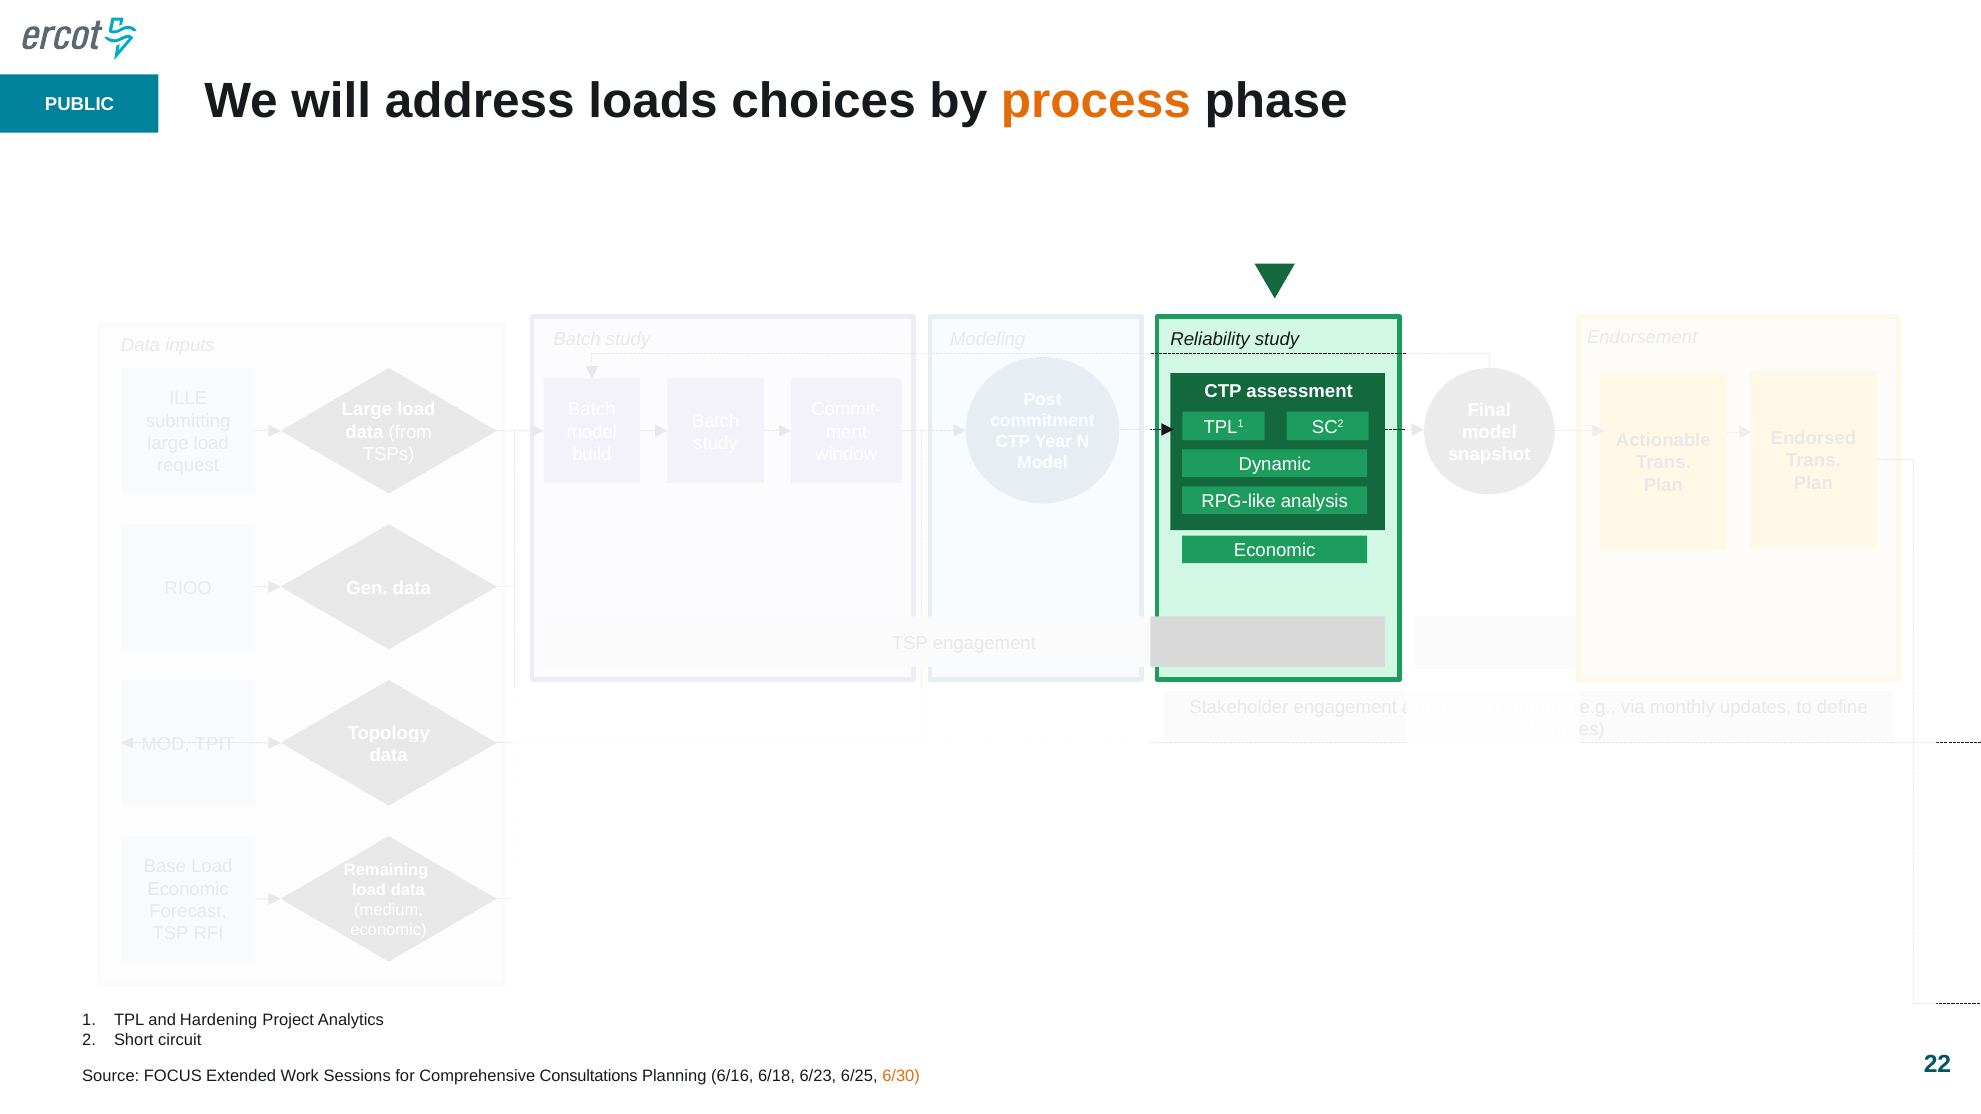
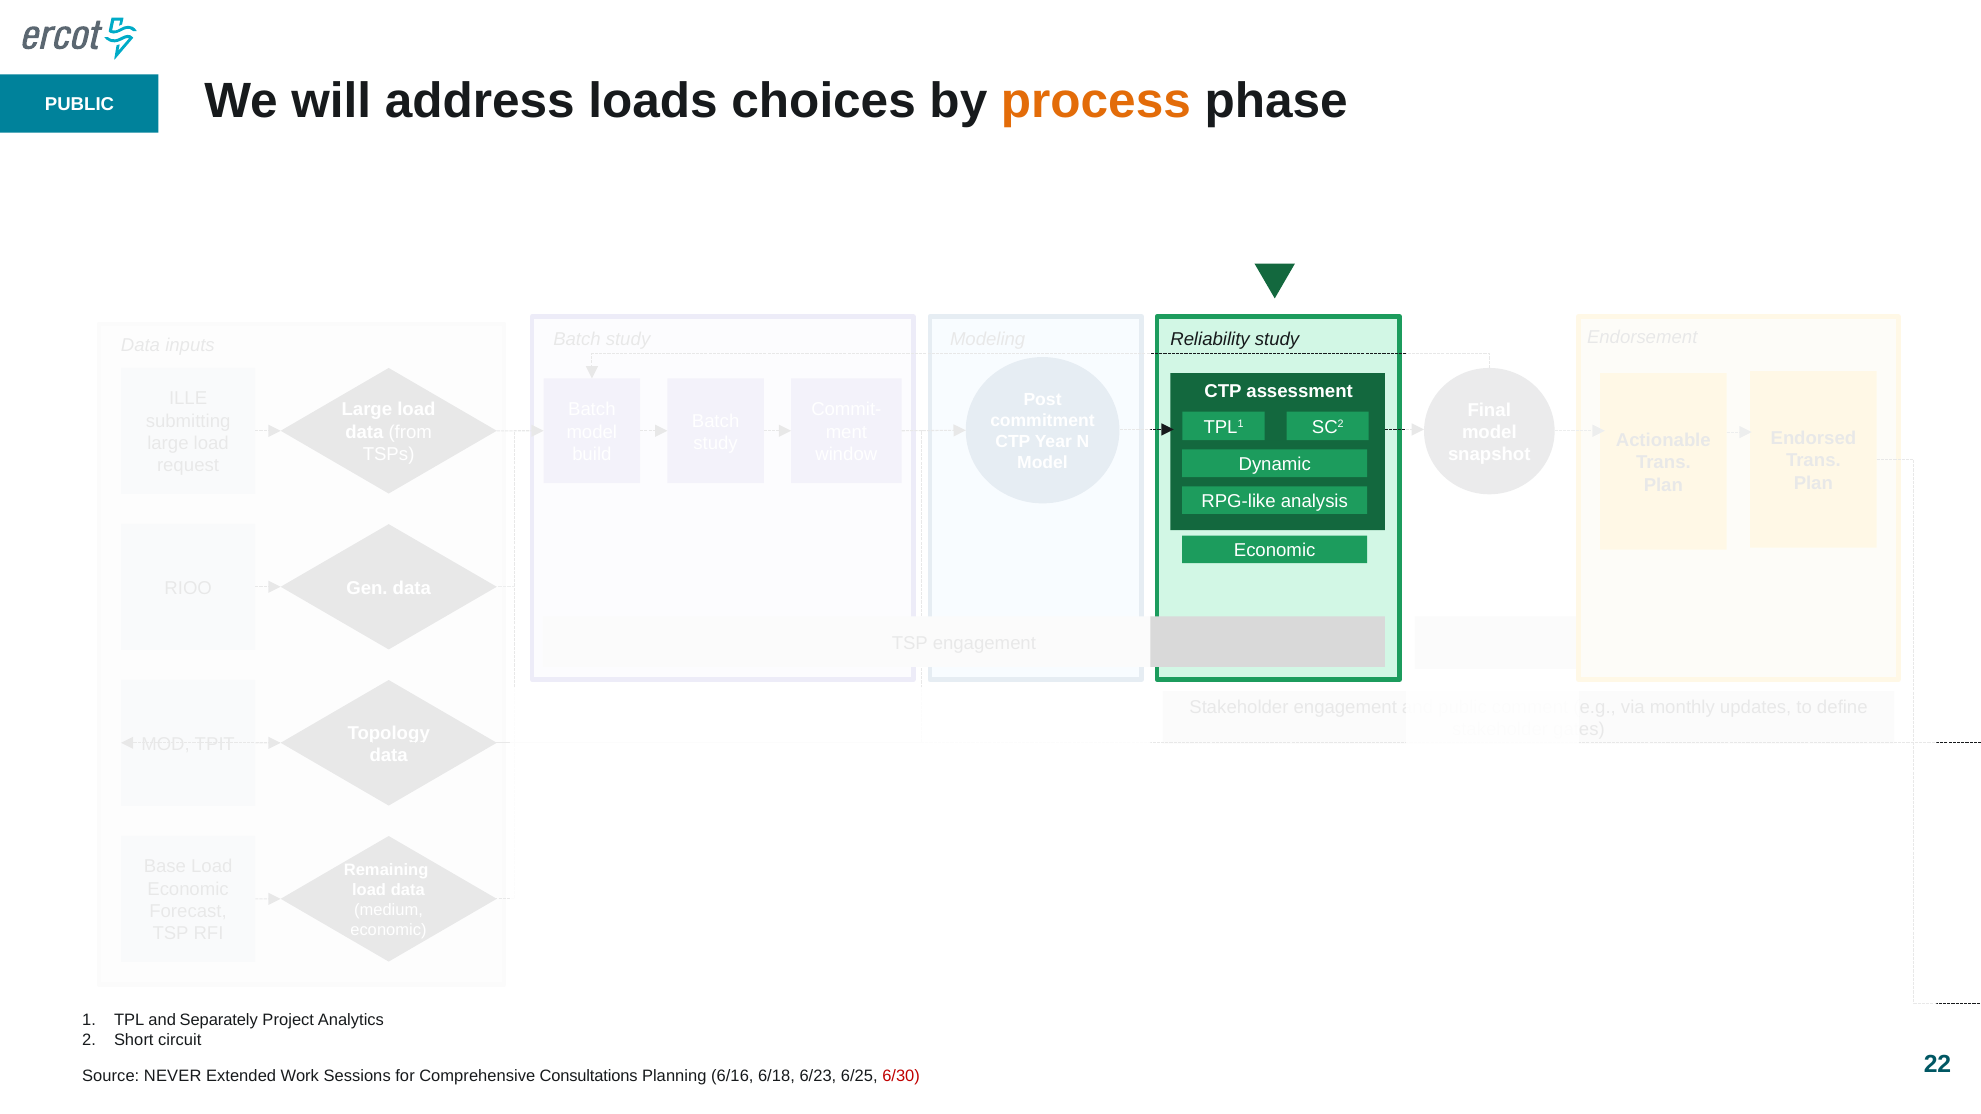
Hardening: Hardening -> Separately (219, 1021)
FOCUS: FOCUS -> NEVER (173, 1076)
6/30 colour: orange -> red (901, 1076)
